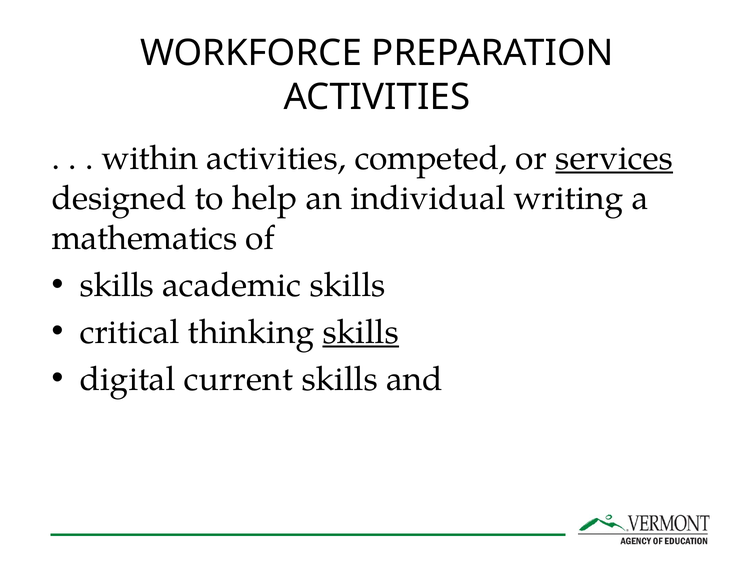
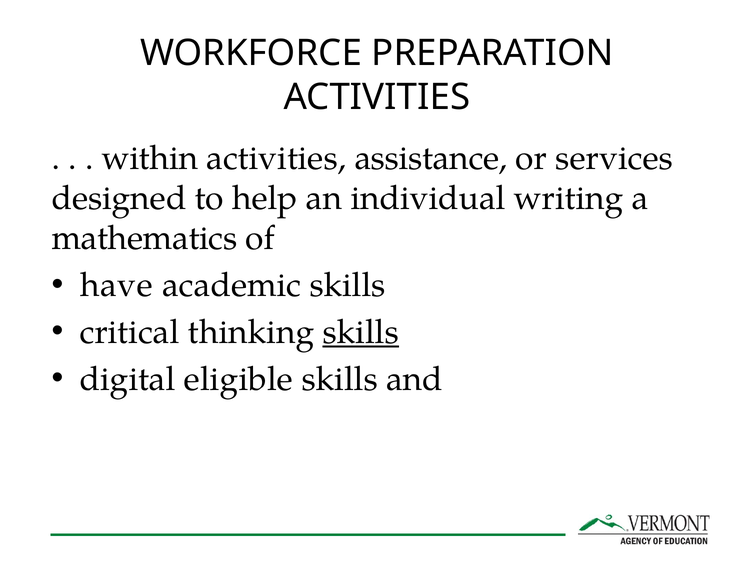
competed: competed -> assistance (431, 158)
services underline: present -> none (614, 158)
skills: skills -> have (117, 286)
current: current -> eligible (238, 379)
